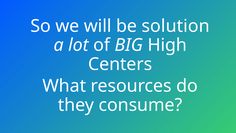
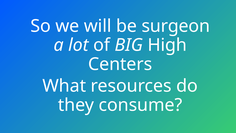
solution: solution -> surgeon (176, 26)
